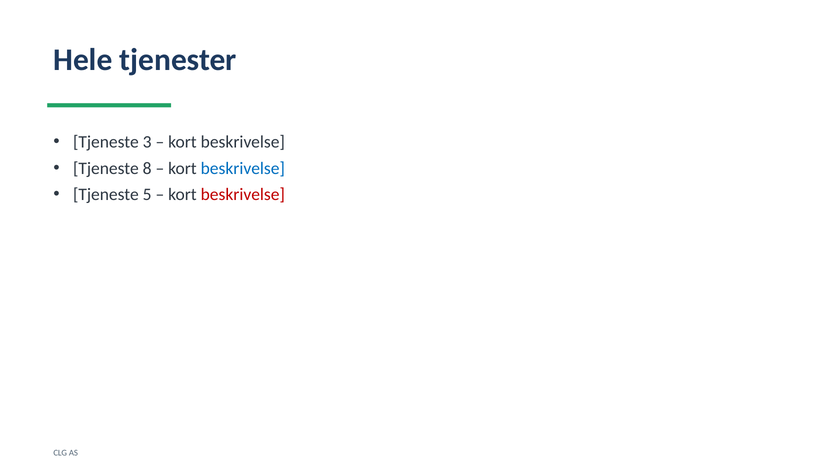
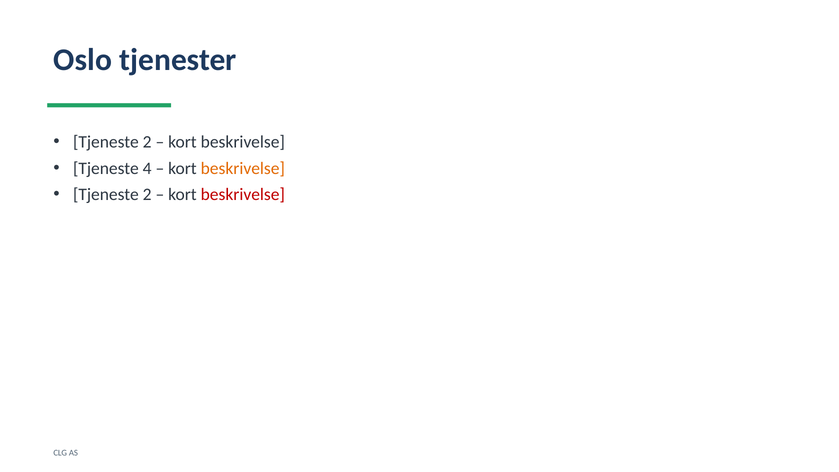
Hele: Hele -> Oslo (83, 60)
3: 3 -> 2 (147, 142)
8: 8 -> 4 (147, 168)
beskrivelse colour: blue -> orange (243, 168)
5: 5 -> 2 (147, 195)
